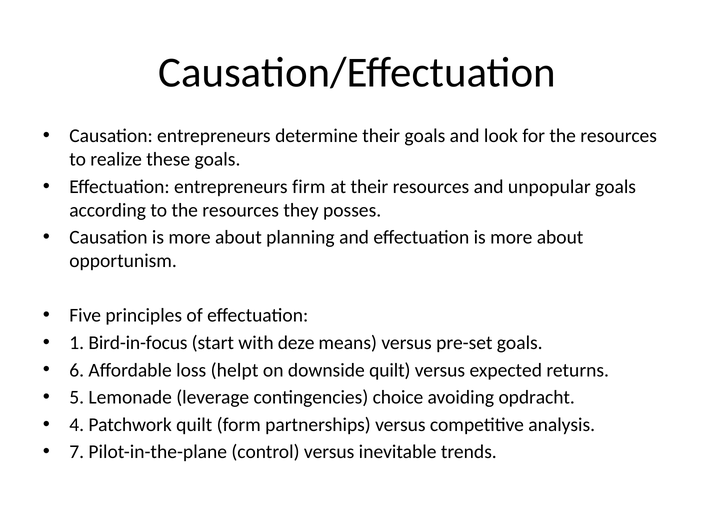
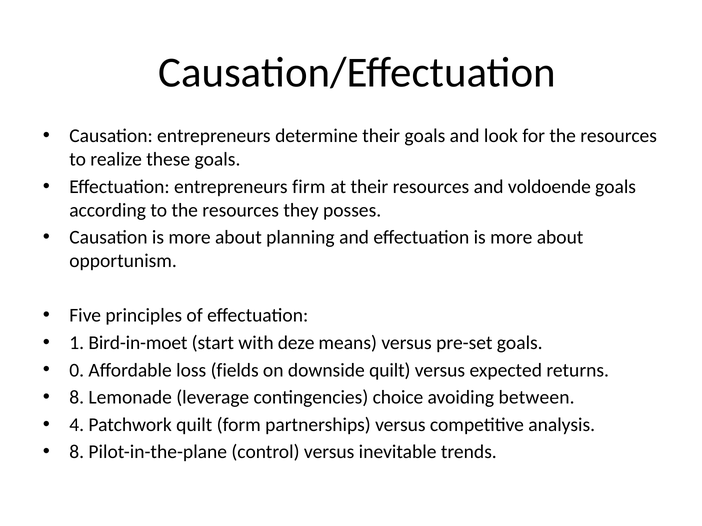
unpopular: unpopular -> voldoende (549, 187)
Bird-in-focus: Bird-in-focus -> Bird-in-moet (138, 343)
6: 6 -> 0 (77, 370)
helpt: helpt -> fields (235, 370)
5: 5 -> 8 (77, 398)
opdracht: opdracht -> between (537, 398)
7: 7 -> 8 (77, 452)
